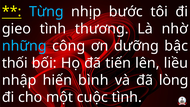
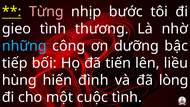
Từng colour: light blue -> pink (46, 12)
thối: thối -> tiếp (15, 63)
nhập: nhập -> hùng (19, 80)
bình: bình -> đình (93, 80)
